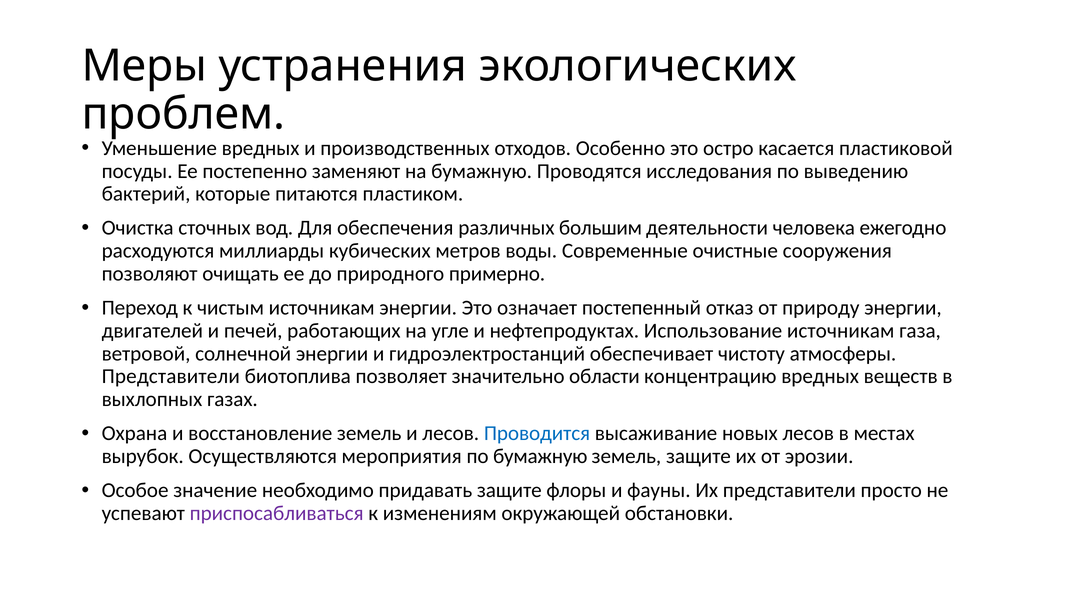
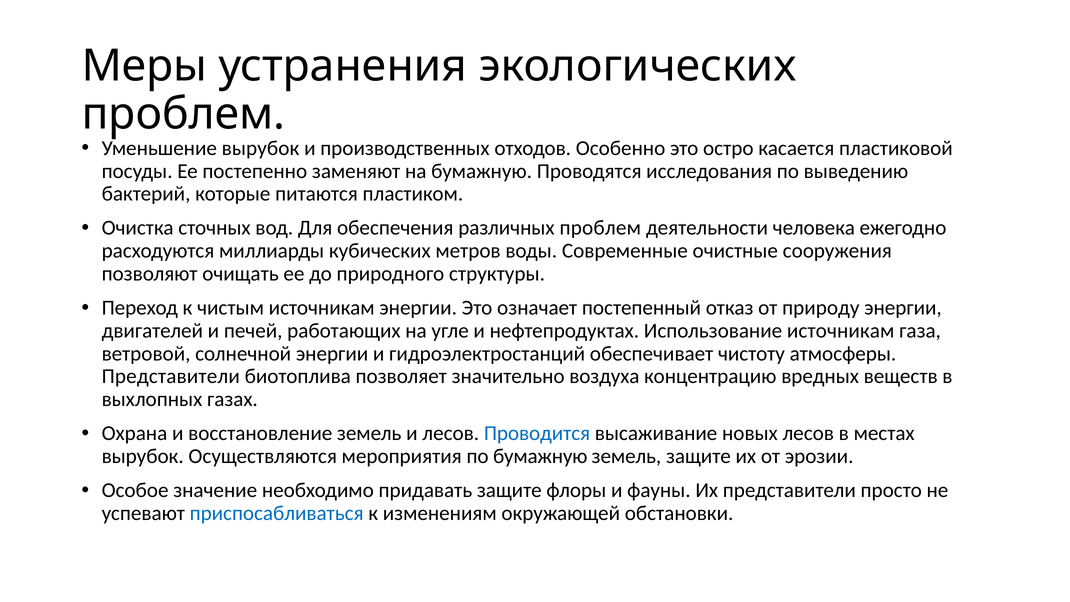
Уменьшение вредных: вредных -> вырубок (261, 148)
различных большим: большим -> проблем (600, 228)
примерно: примерно -> структуры (497, 274)
области: области -> воздуха (604, 376)
приспосабливаться colour: purple -> blue (277, 513)
